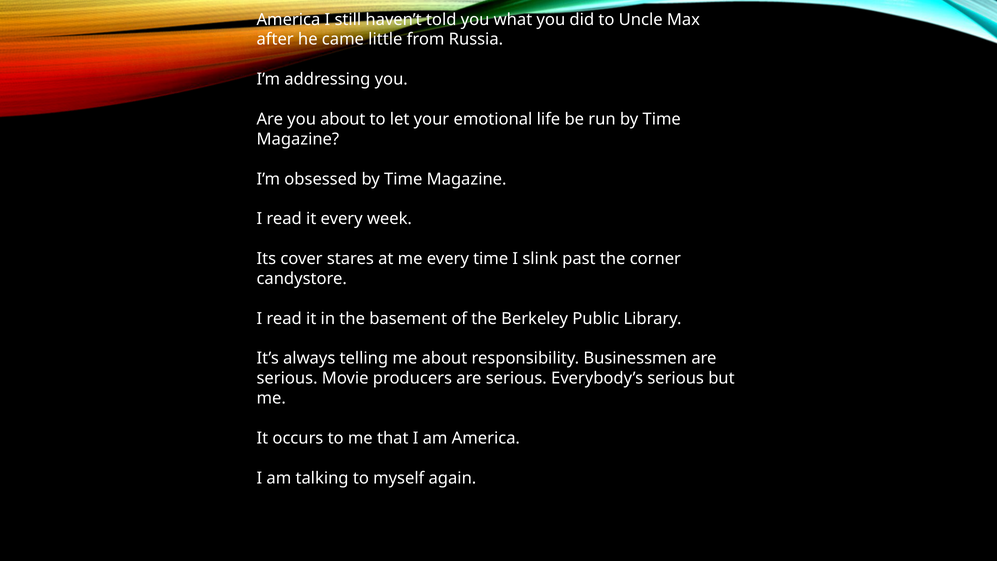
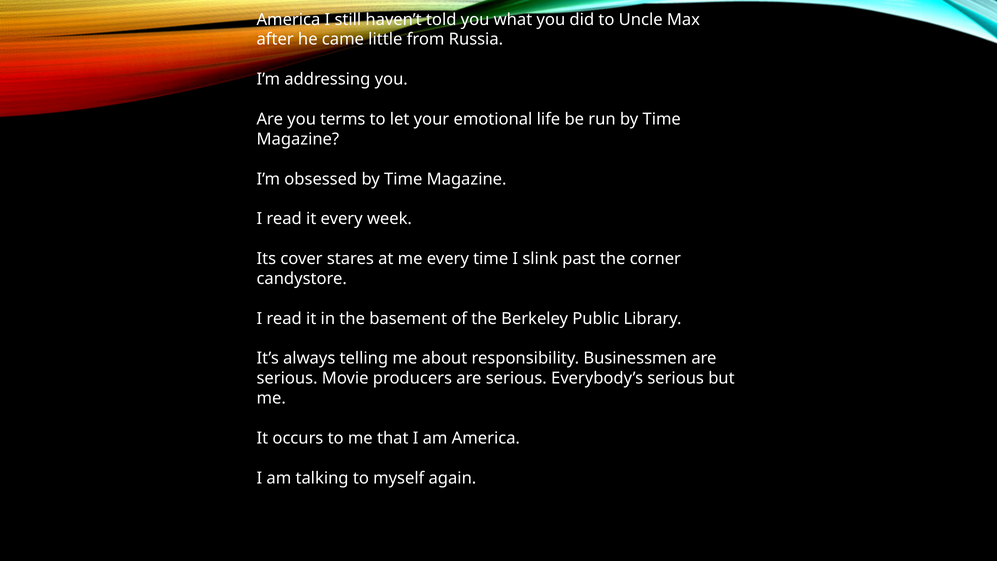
you about: about -> terms (343, 119)
